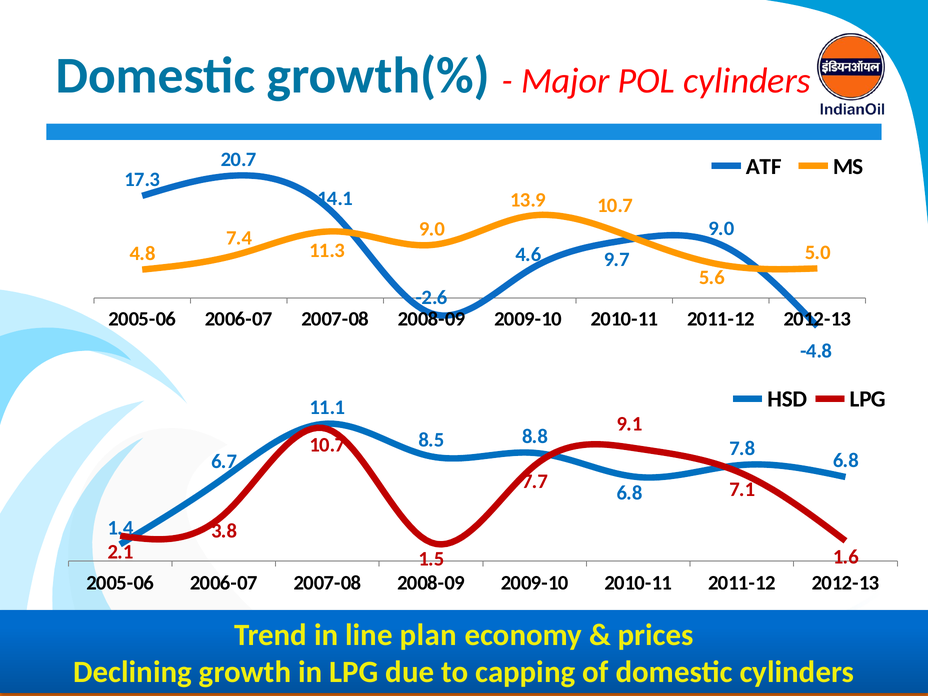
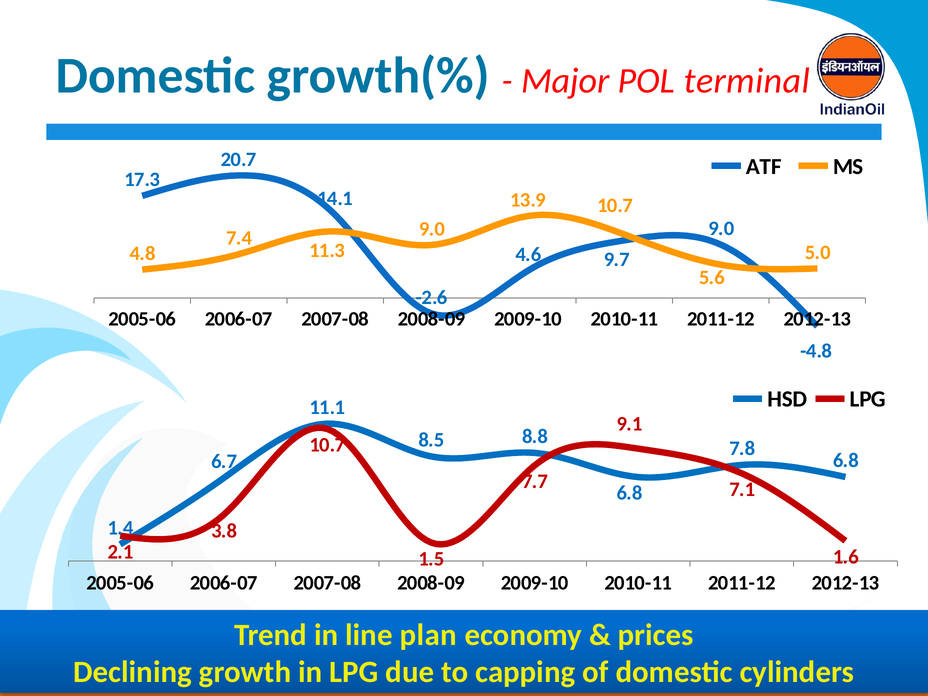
POL cylinders: cylinders -> terminal (747, 81)
